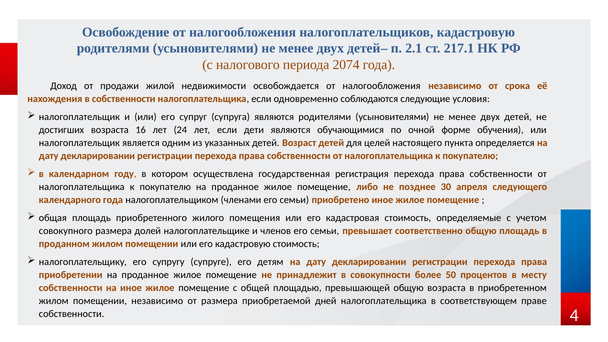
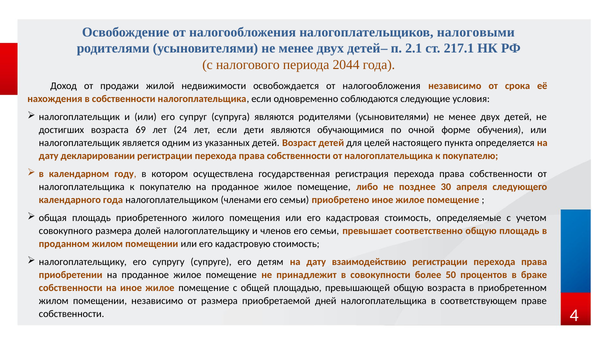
налогоплательщиков кадастровую: кадастровую -> налоговыми (476, 32)
2074: 2074 -> 2044 (346, 65)
16: 16 -> 69 (141, 130)
долей налогоплательщике: налогоплательщике -> налогоплательщику (207, 231)
детям на дату декларировании: декларировании -> взаимодействию (369, 262)
месту: месту -> браке (534, 275)
